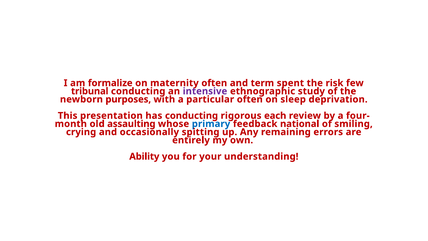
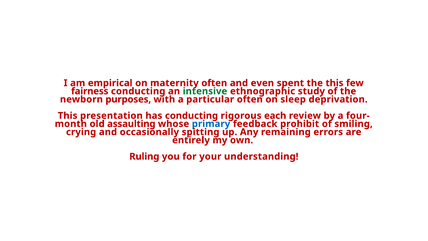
formalize: formalize -> empirical (110, 83)
term: term -> even (262, 83)
the risk: risk -> this (335, 83)
tribunal: tribunal -> fairness (90, 91)
intensive colour: purple -> green (205, 91)
national: national -> prohibit (300, 124)
Ability: Ability -> Ruling (144, 156)
